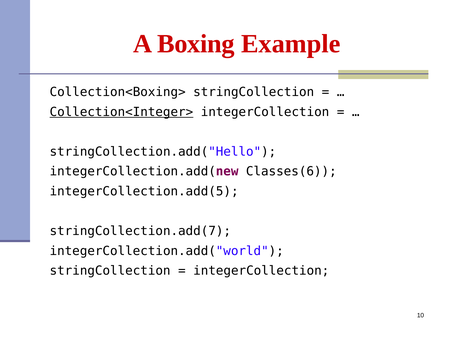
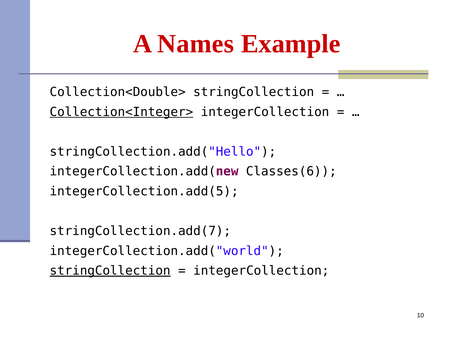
Boxing: Boxing -> Names (196, 44)
Collection<Boxing>: Collection<Boxing> -> Collection<Double> (118, 92)
stringCollection underline: none -> present (110, 270)
